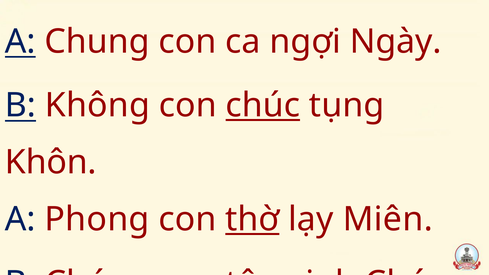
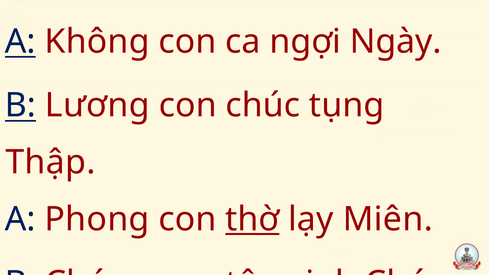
Chung: Chung -> Không (97, 41)
Không: Không -> Lương (97, 105)
chúc underline: present -> none (263, 105)
Khôn: Khôn -> Thập (50, 162)
